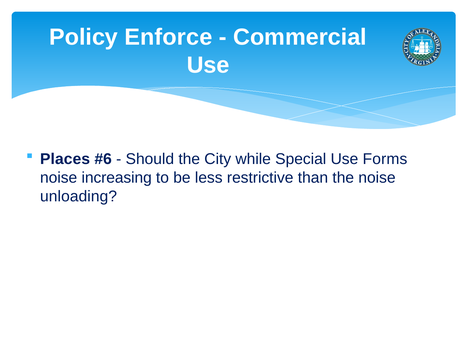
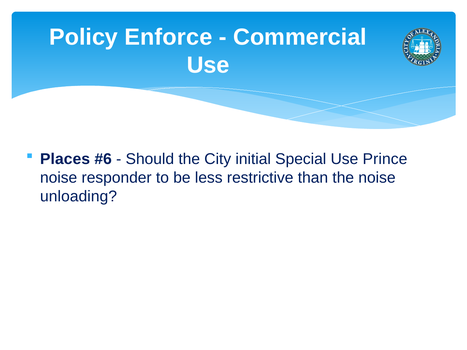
while: while -> initial (253, 159)
Forms: Forms -> Prince (385, 159)
increasing: increasing -> responder (117, 178)
